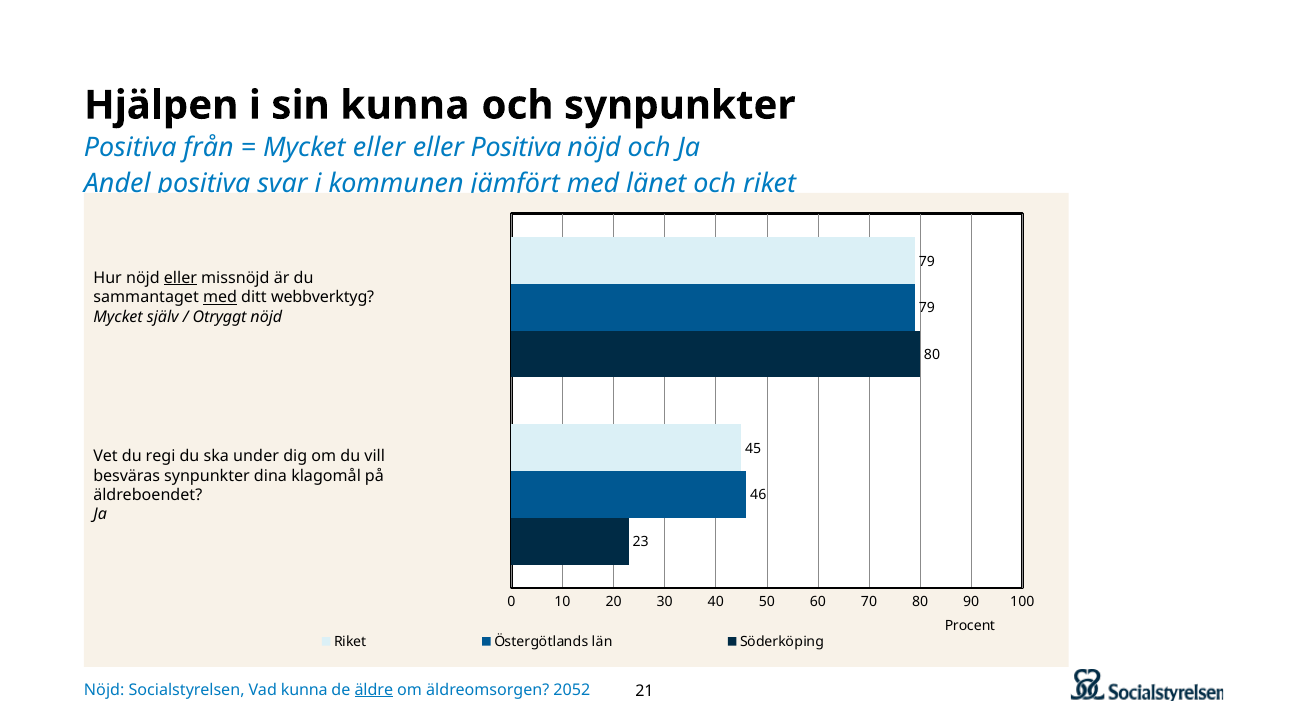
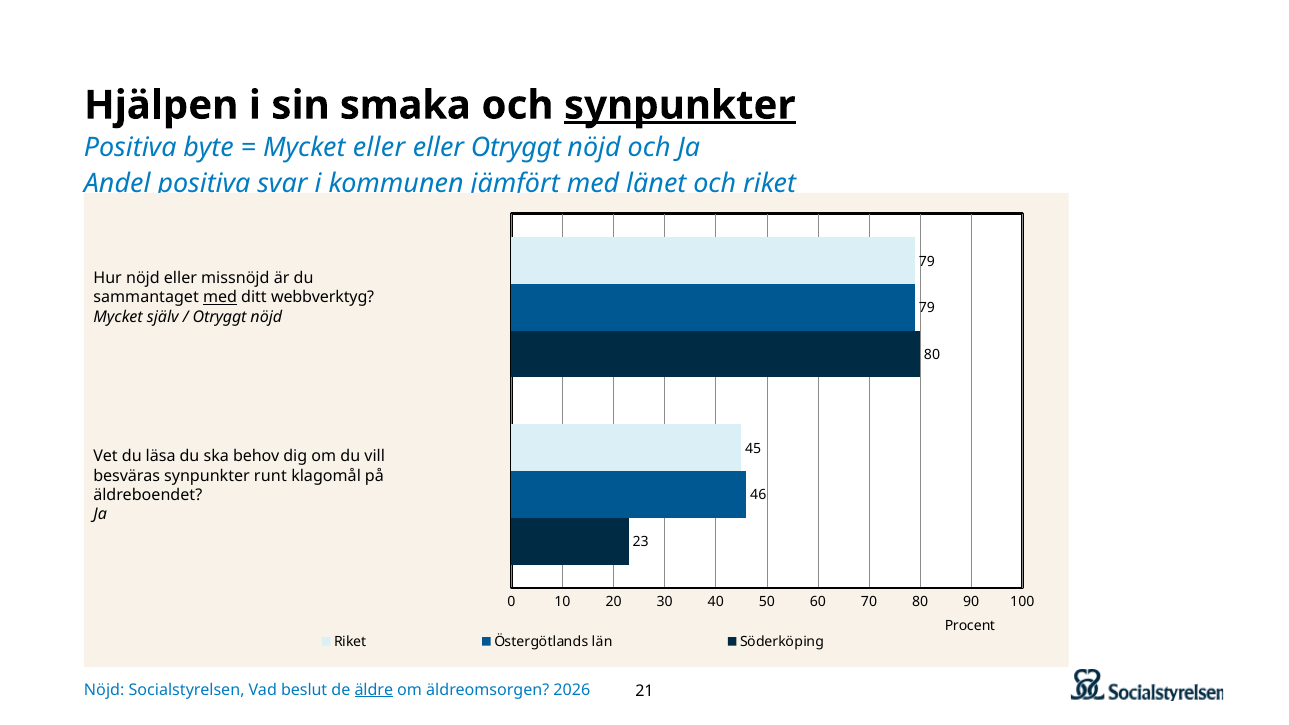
sin kunna: kunna -> smaka (405, 105)
synpunkter underline: none -> present (680, 105)
från: från -> byte (209, 148)
eller Positiva: Positiva -> Otryggt (516, 148)
eller underline: present -> none (180, 278)
regi: regi -> läsa (161, 457)
under: under -> behov (256, 457)
dina: dina -> runt (270, 476)
Vad kunna: kunna -> beslut (304, 690)
2052: 2052 -> 2026 (572, 690)
